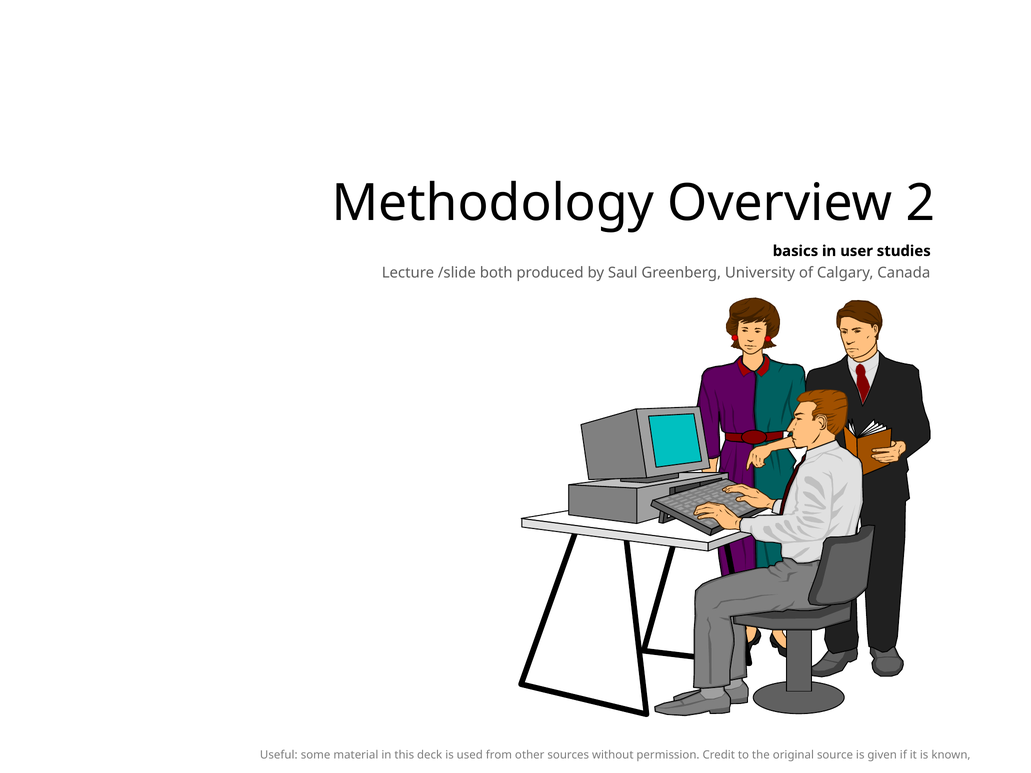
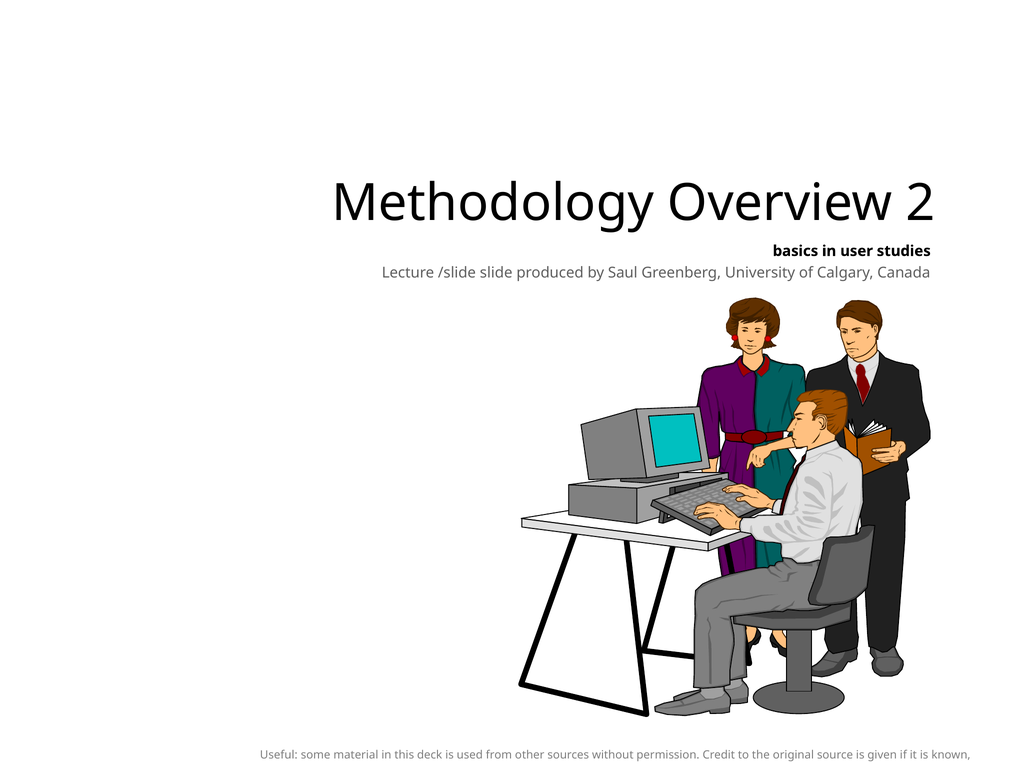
both: both -> slide (496, 273)
